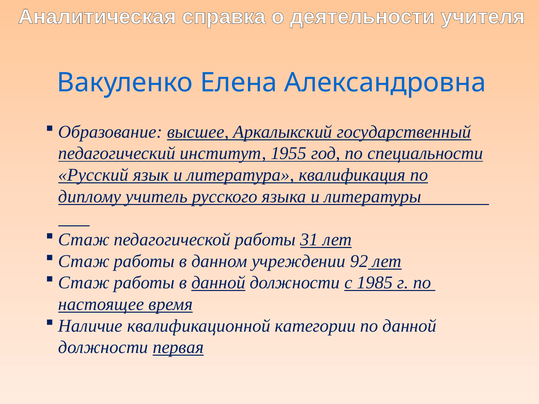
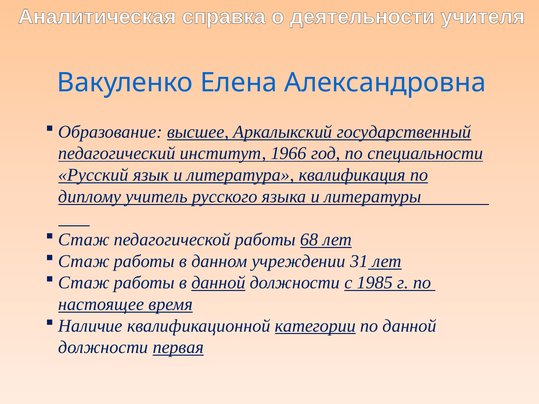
1955: 1955 -> 1966 (289, 153)
31: 31 -> 68 (309, 240)
92: 92 -> 31 (359, 261)
категории underline: none -> present (315, 326)
